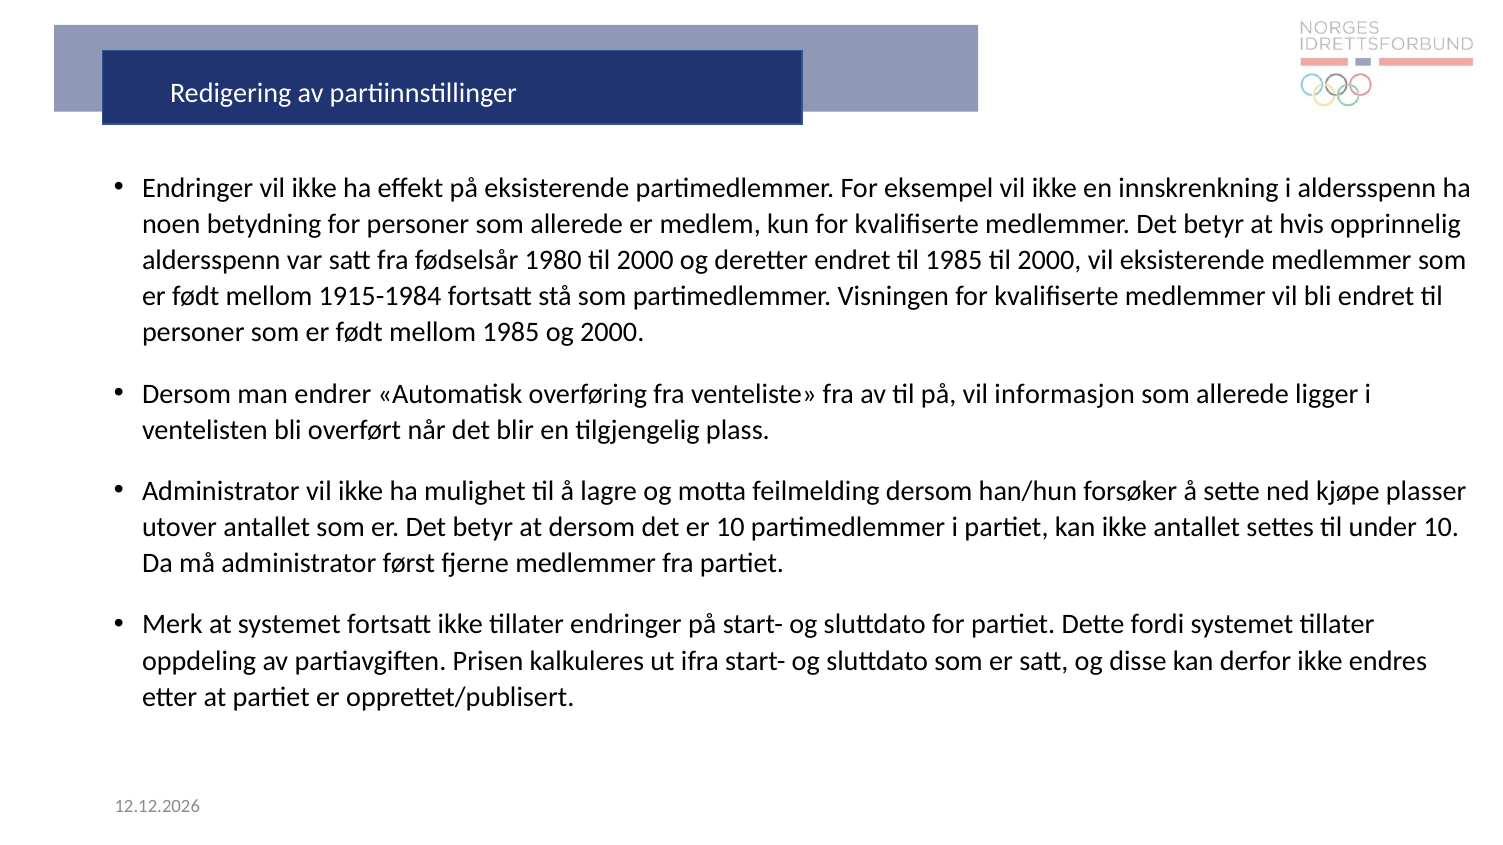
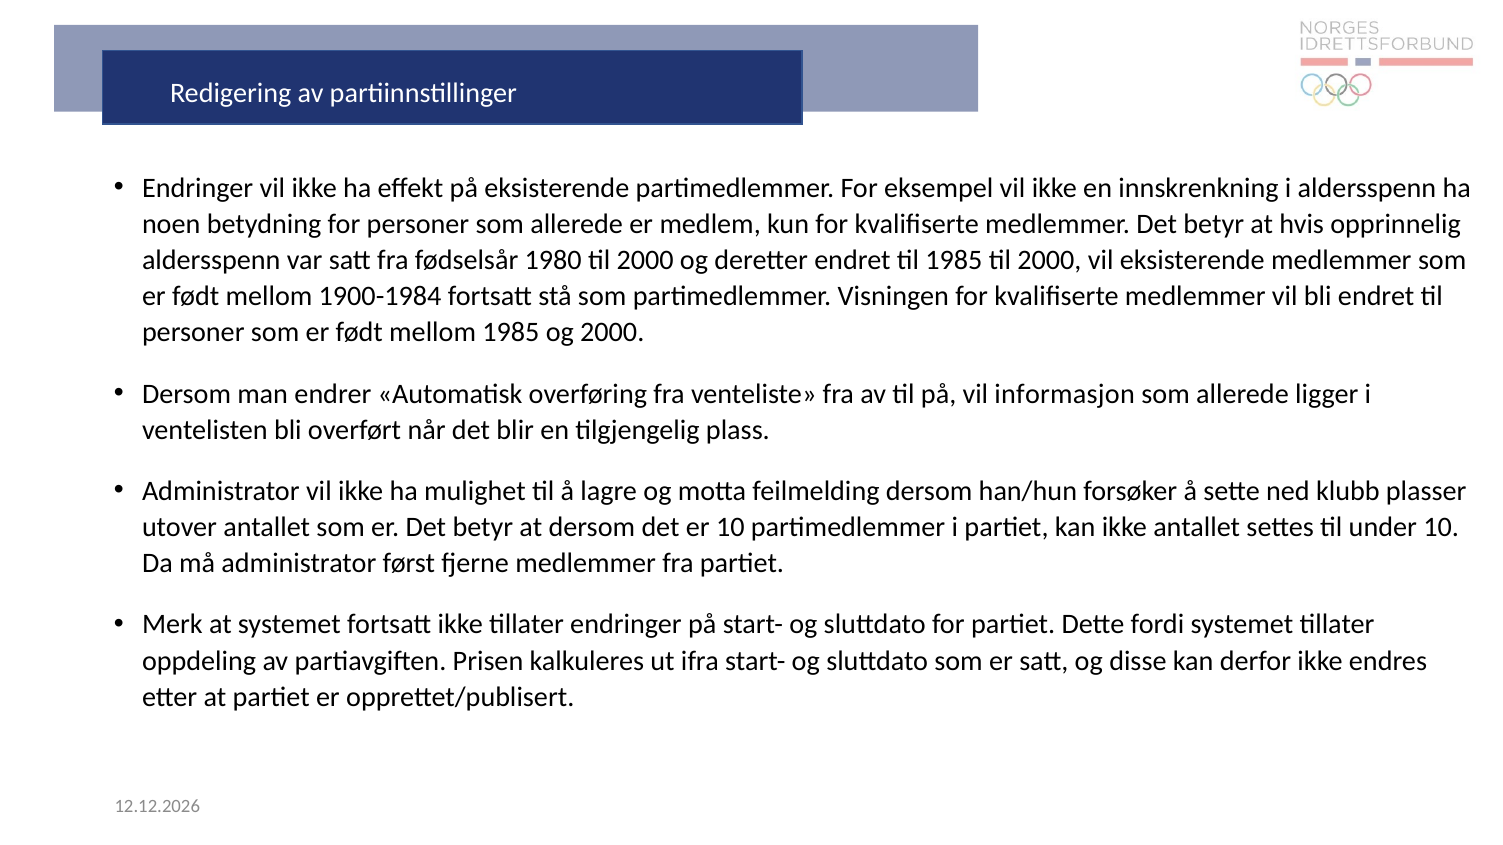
1915-1984: 1915-1984 -> 1900-1984 (380, 297)
kjøpe: kjøpe -> klubb (1348, 491)
